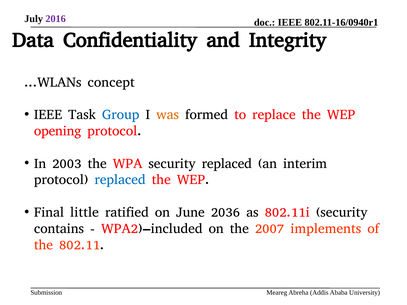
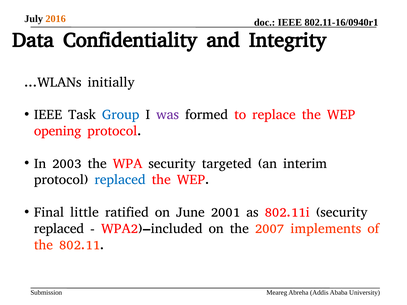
2016 colour: purple -> orange (56, 19)
concept: concept -> initially (111, 82)
was colour: orange -> purple (168, 115)
security replaced: replaced -> targeted (227, 164)
2036: 2036 -> 2001 (225, 213)
contains: contains -> replaced (59, 229)
